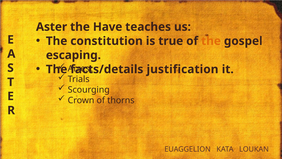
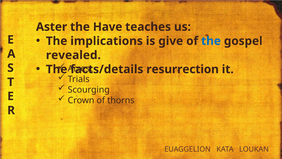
constitution: constitution -> implications (107, 41)
true: true -> give (171, 41)
the colour: orange -> blue (211, 41)
escaping: escaping -> revealed (73, 55)
justification: justification -> resurrection (183, 69)
